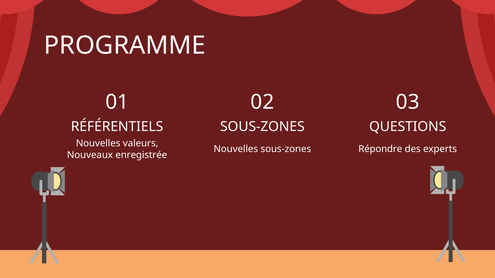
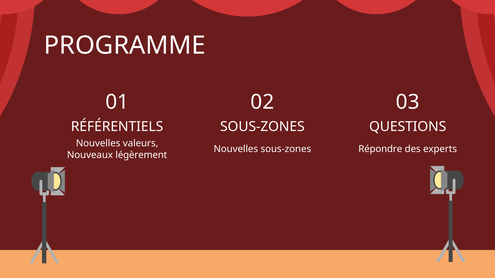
enregistrée: enregistrée -> légèrement (141, 155)
